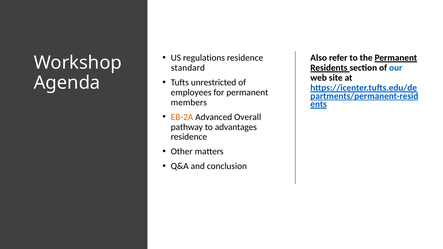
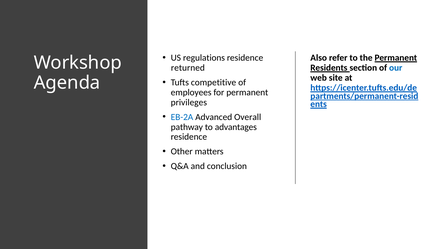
standard: standard -> returned (188, 68)
unrestricted: unrestricted -> competitive (214, 83)
members: members -> privileges (189, 102)
EB-2A colour: orange -> blue (182, 117)
